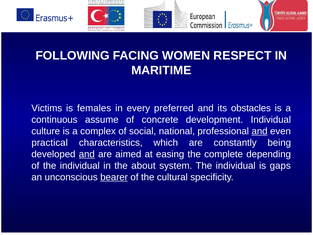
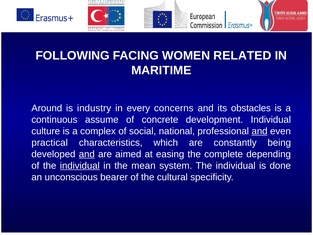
RESPECT: RESPECT -> RELATED (242, 56)
Victims: Victims -> Around (47, 108)
females: females -> industry (94, 108)
preferred: preferred -> concerns (174, 108)
individual underline: none -> present (80, 165)
about: about -> mean (143, 165)
gaps: gaps -> done (280, 165)
bearer underline: present -> none (114, 177)
